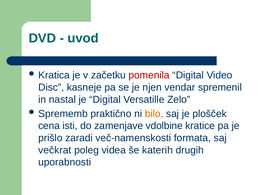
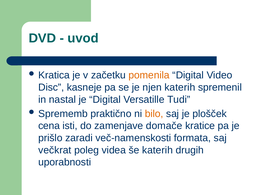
pomenila colour: red -> orange (149, 75)
njen vendar: vendar -> katerih (180, 87)
Zelo: Zelo -> Tudi (179, 100)
vdolbine: vdolbine -> domače (164, 126)
